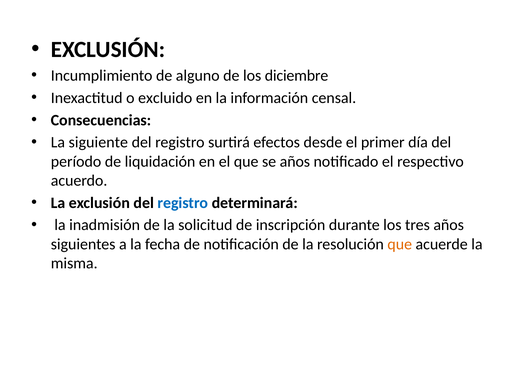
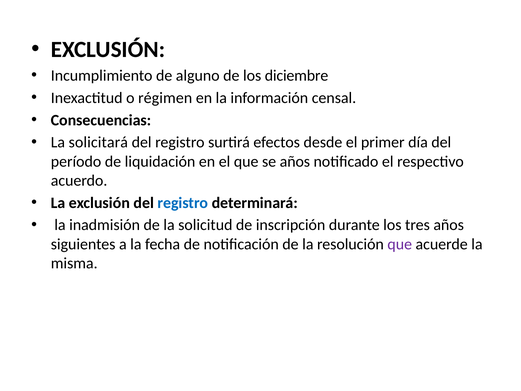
excluido: excluido -> régimen (165, 98)
siguiente: siguiente -> solicitará (98, 142)
que colour: orange -> purple (400, 244)
